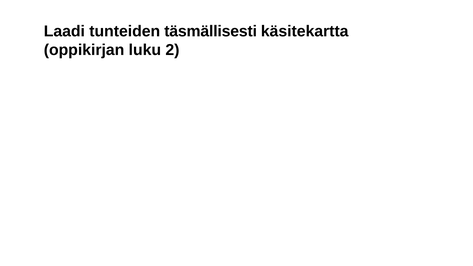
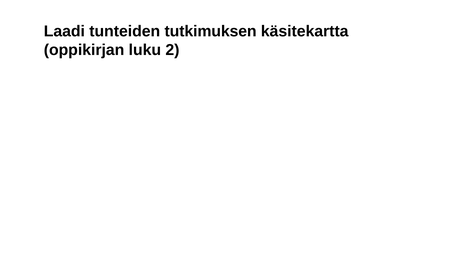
täsmällisesti: täsmällisesti -> tutkimuksen (211, 31)
